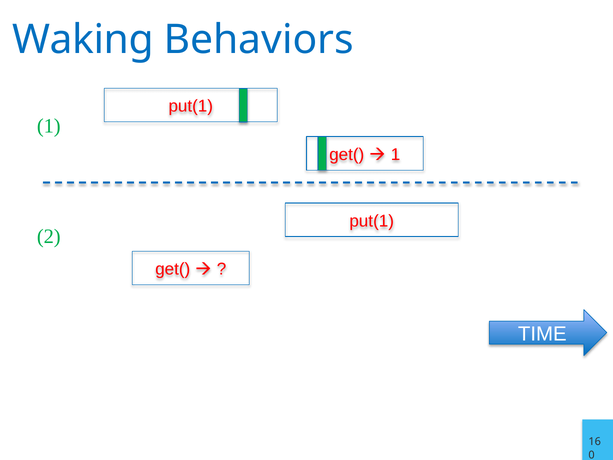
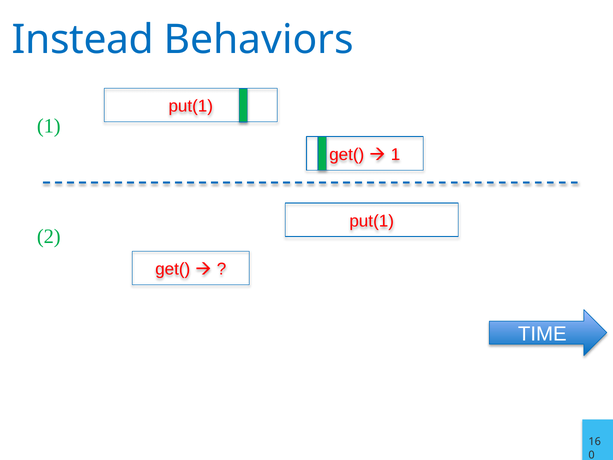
Waking: Waking -> Instead (83, 40)
